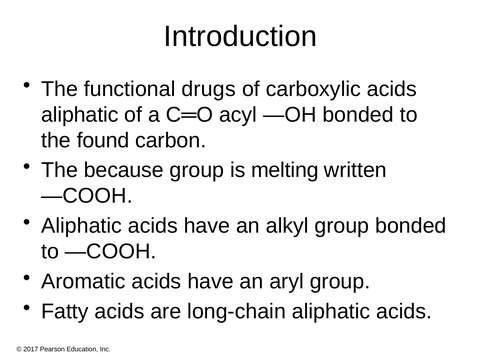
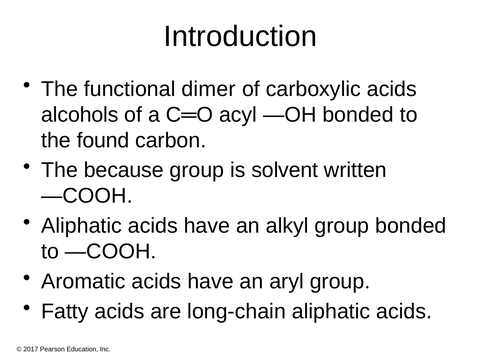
drugs: drugs -> dimer (209, 89)
aliphatic: aliphatic -> alcohols (80, 115)
melting: melting -> solvent (285, 170)
